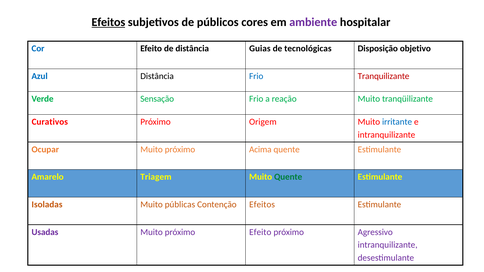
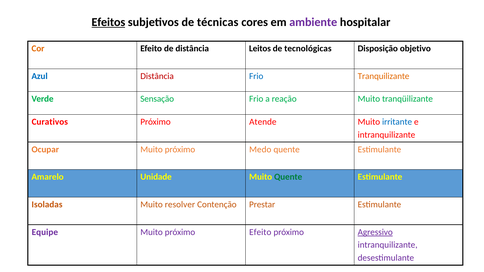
públicos: públicos -> técnicas (218, 22)
Cor colour: blue -> orange (38, 49)
Guias: Guias -> Leitos (260, 49)
Distância colour: black -> red (157, 76)
Tranquilizante colour: red -> orange (384, 76)
Origem: Origem -> Atende (263, 122)
Acima: Acima -> Medo (260, 150)
Triagem: Triagem -> Unidade (156, 177)
públicas: públicas -> resolver (180, 205)
Contenção Efeitos: Efeitos -> Prestar (262, 205)
Usadas: Usadas -> Equipe (45, 232)
Agressivo underline: none -> present (375, 232)
